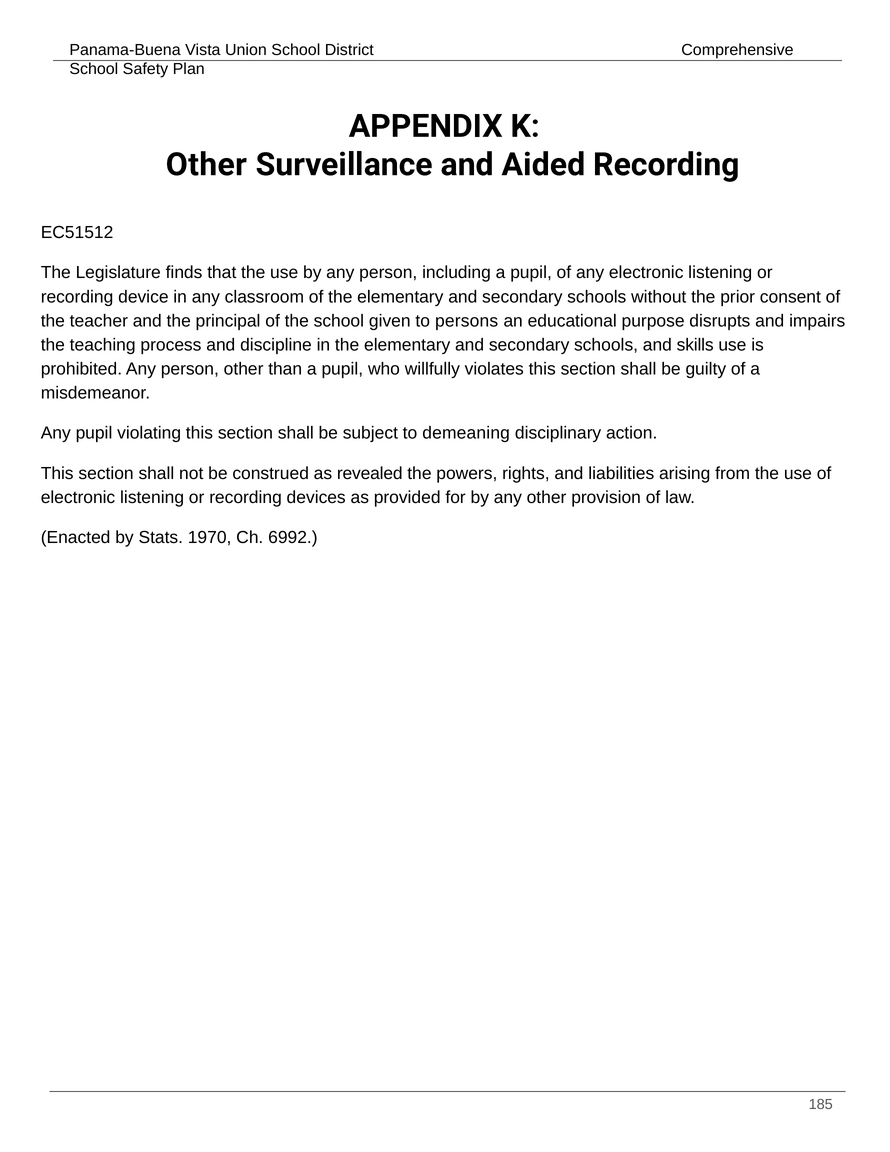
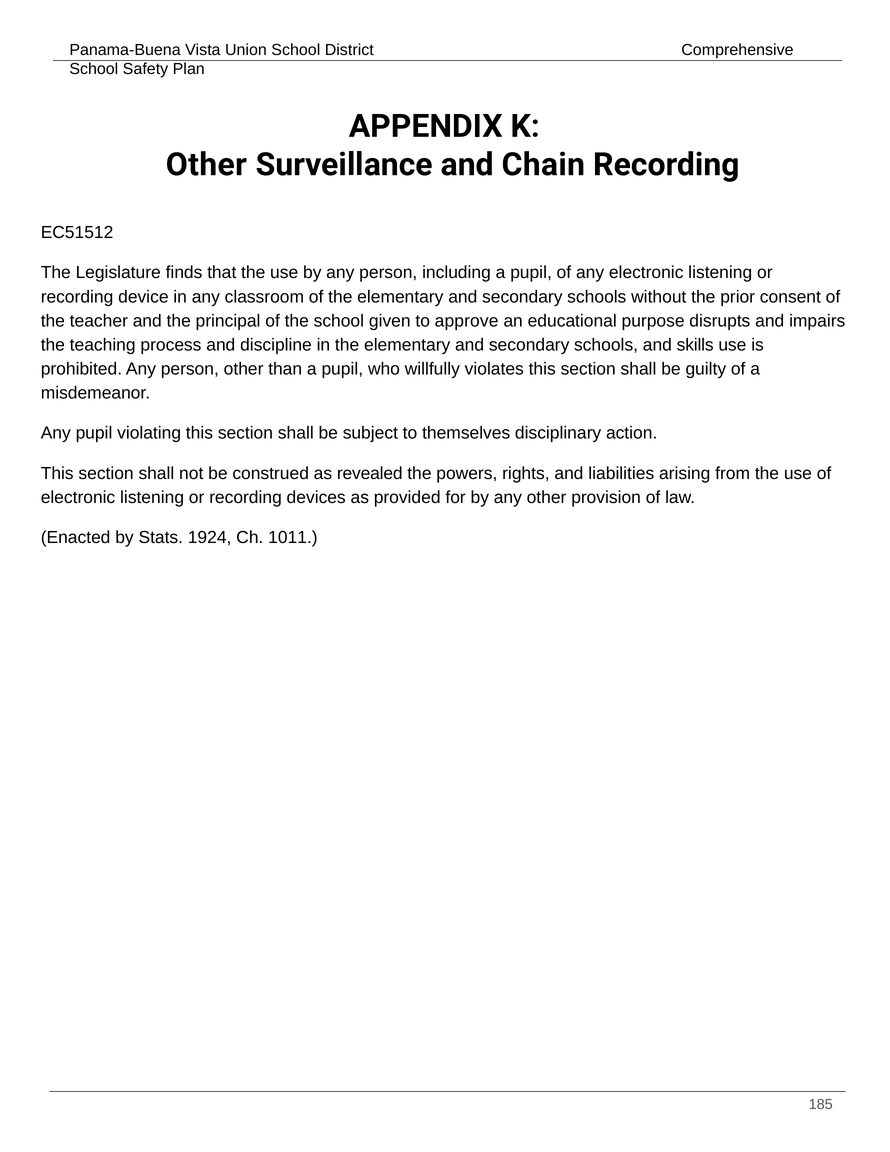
Aided: Aided -> Chain (543, 165)
persons: persons -> approve (467, 321)
demeaning: demeaning -> themselves (466, 433)
1970: 1970 -> 1924 (210, 537)
6992: 6992 -> 1011 (293, 537)
